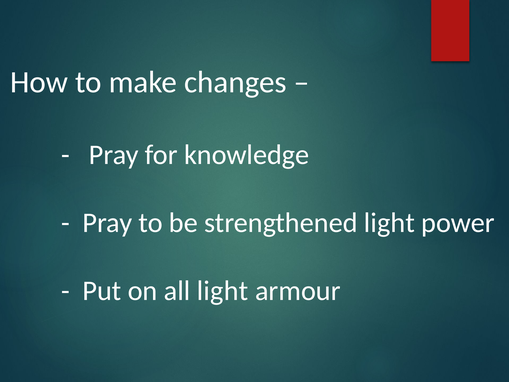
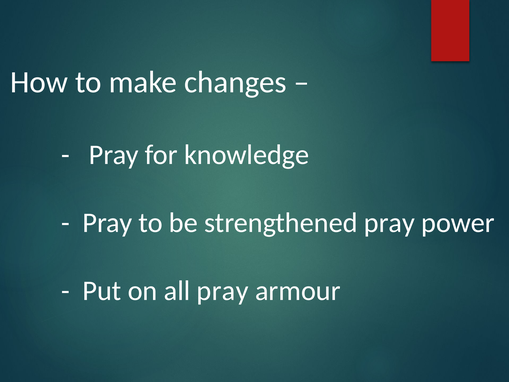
strengthened light: light -> pray (389, 223)
all light: light -> pray (223, 291)
